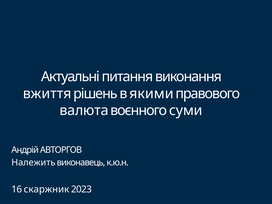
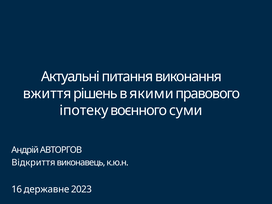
валюта: валюта -> іпотеку (84, 111)
Належить: Належить -> Відкриття (33, 163)
скаржник: скаржник -> державне (46, 189)
